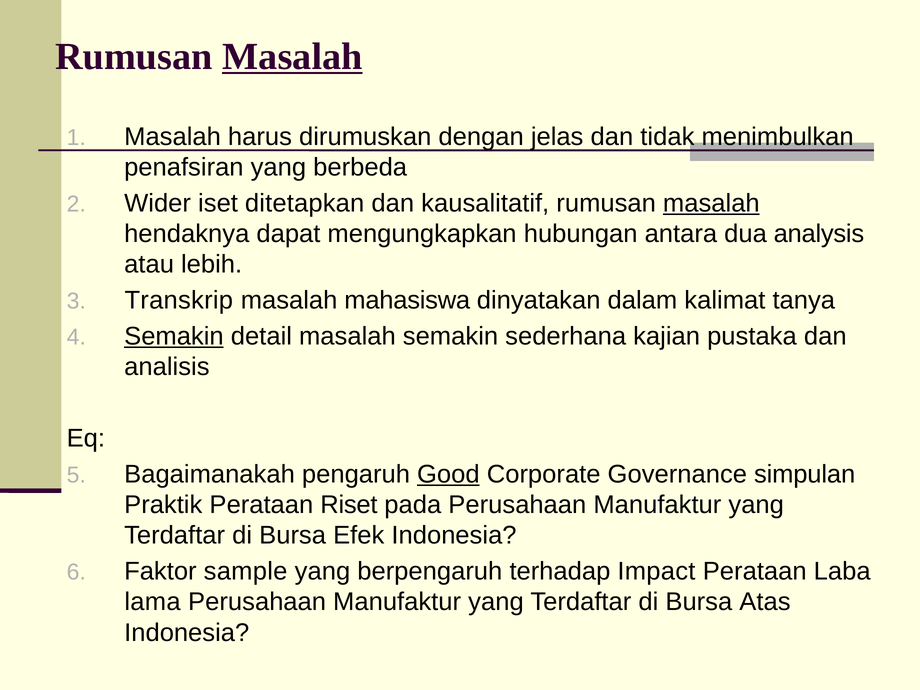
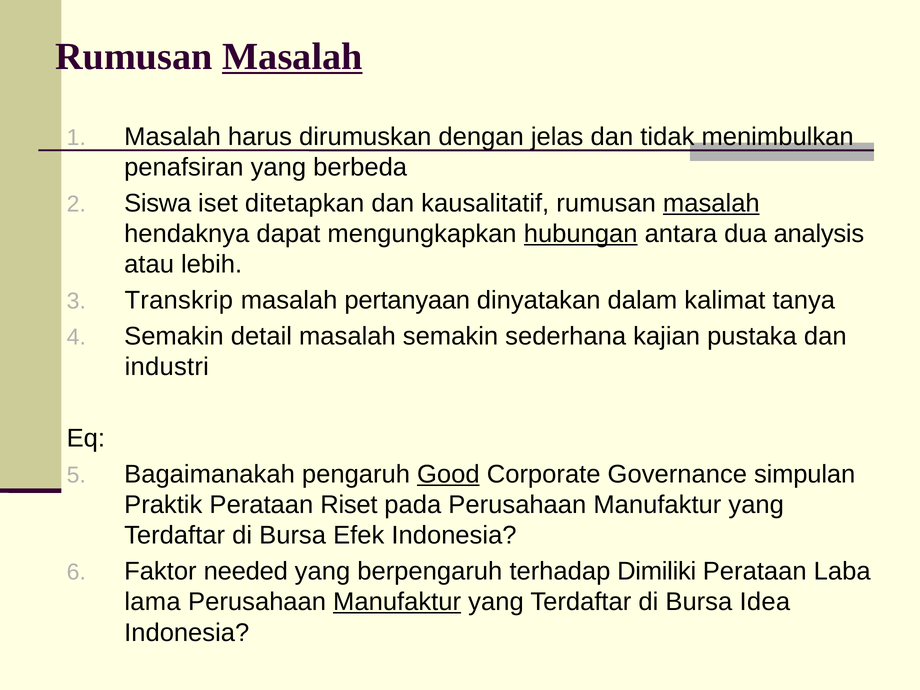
Wider: Wider -> Siswa (158, 203)
hubungan underline: none -> present (581, 234)
mahasiswa: mahasiswa -> pertanyaan (407, 300)
Semakin underline: present -> none (174, 336)
analisis: analisis -> industri (167, 367)
sample: sample -> needed (246, 571)
Impact: Impact -> Dimiliki (657, 571)
Manufaktur underline: none -> present (397, 602)
Atas: Atas -> Idea (765, 602)
